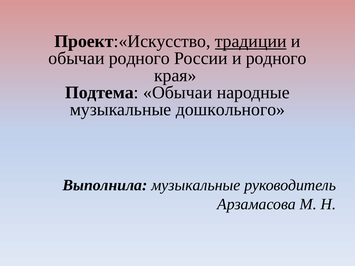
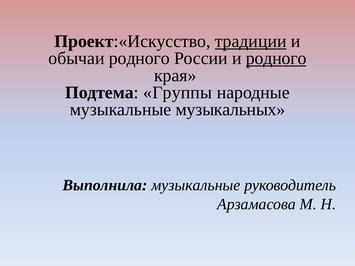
родного underline: none -> present (276, 58)
Подтема Обычаи: Обычаи -> Группы (178, 93)
дошкольного: дошкольного -> музыкальных (231, 110)
